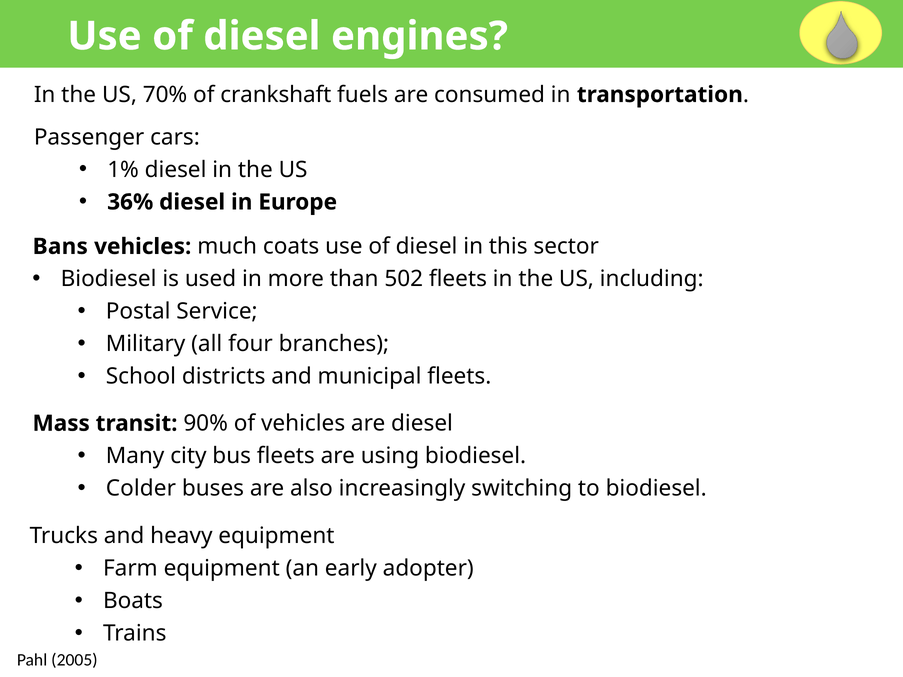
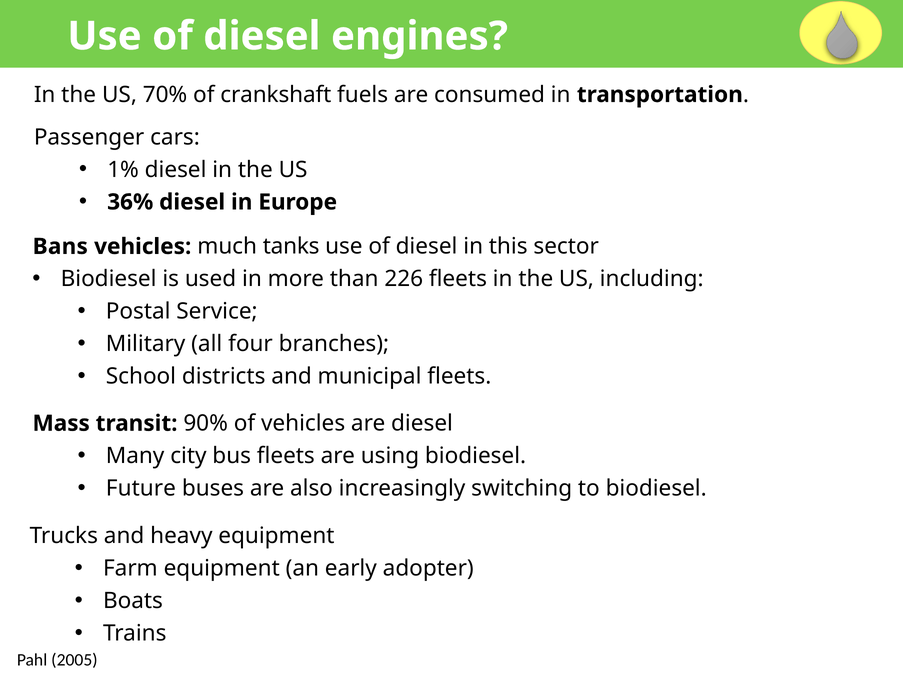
coats: coats -> tanks (291, 247)
502: 502 -> 226 (404, 279)
Colder: Colder -> Future (141, 489)
